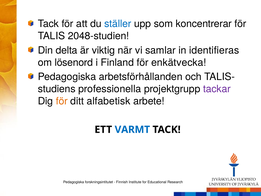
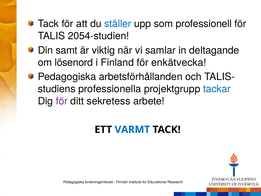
koncentrerar: koncentrerar -> professionell (204, 24)
2048-studien: 2048-studien -> 2054-studien (98, 36)
delta: delta -> samt (67, 50)
identifieras: identifieras -> deltagande (214, 50)
tackar colour: purple -> blue (217, 89)
för colour: orange -> purple (62, 101)
alfabetisk: alfabetisk -> sekretess (109, 101)
